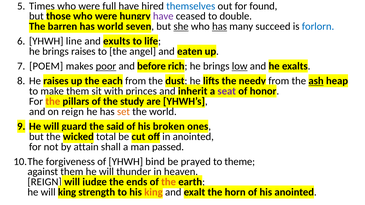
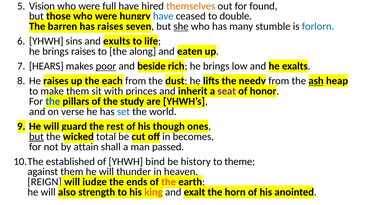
Times: Times -> Vision (42, 6)
themselves colour: blue -> orange (191, 6)
have colour: purple -> blue (163, 16)
has world: world -> raises (110, 26)
has underline: present -> none (220, 26)
succeed: succeed -> stumble (273, 26)
line: line -> sins (74, 41)
angel: angel -> along (143, 51)
POEM: POEM -> HEARS (46, 66)
before: before -> beside (151, 66)
low underline: present -> none (240, 66)
the colour: orange -> blue (53, 102)
on reign: reign -> verse (73, 112)
set colour: orange -> blue (124, 112)
said: said -> rest (115, 127)
broken: broken -> though (169, 127)
but underline: none -> present (36, 137)
in anointed: anointed -> becomes (193, 137)
forgiveness: forgiveness -> established (70, 162)
prayed: prayed -> history (196, 162)
will king: king -> also (67, 192)
